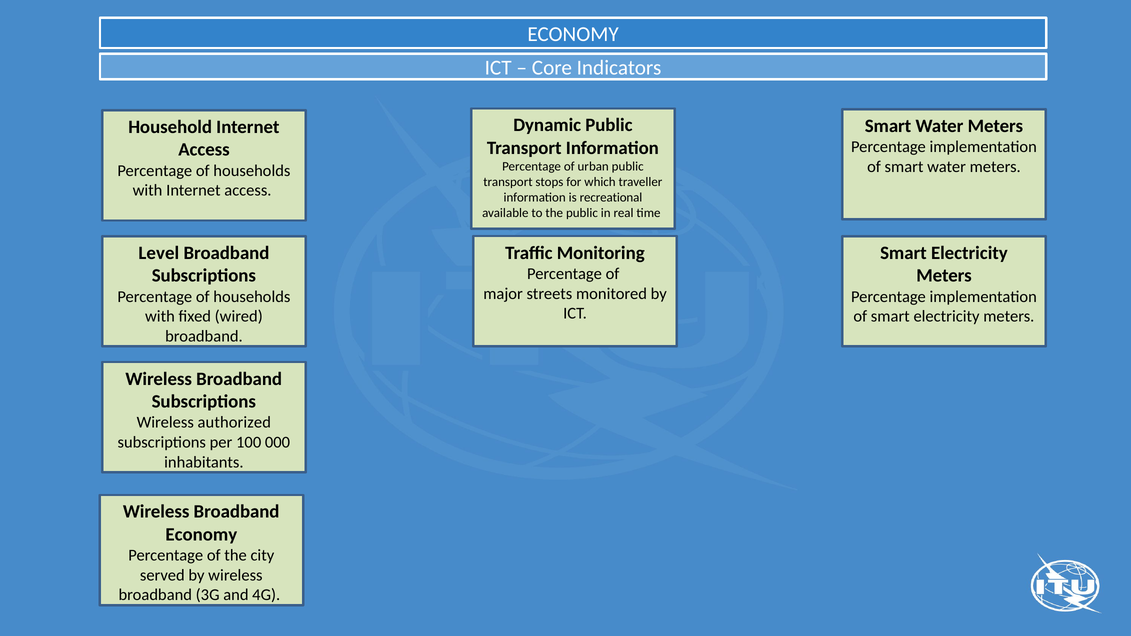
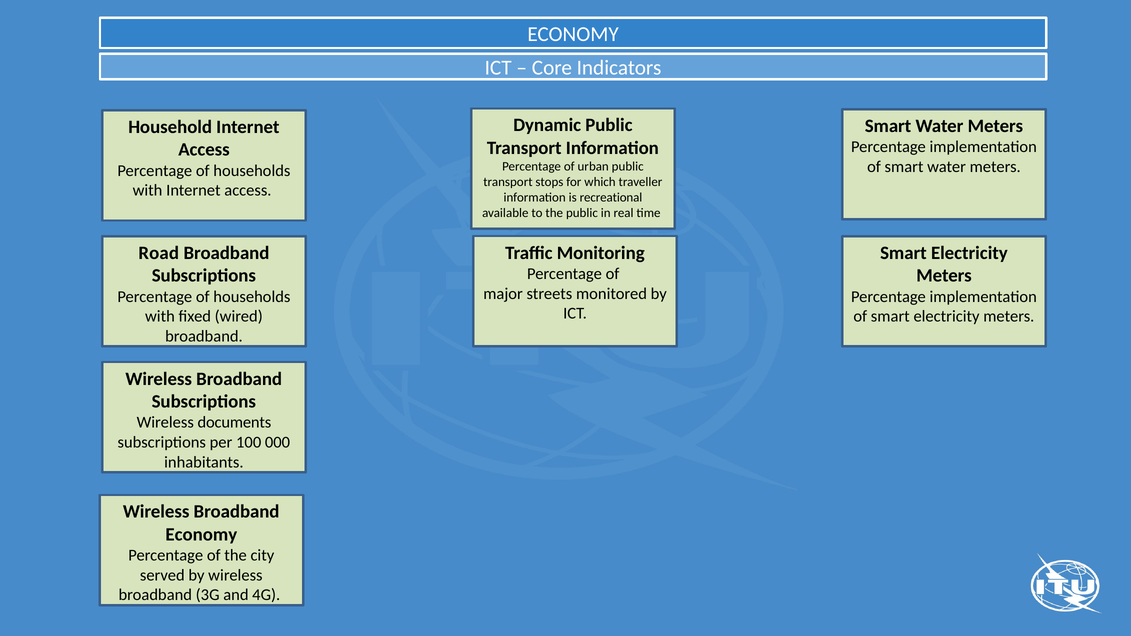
Level: Level -> Road (159, 253)
authorized: authorized -> documents (234, 423)
